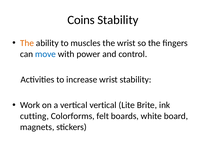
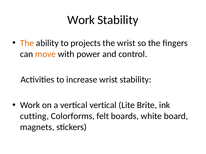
Coins: Coins -> Work (81, 20)
muscles: muscles -> projects (86, 43)
move colour: blue -> orange (46, 54)
